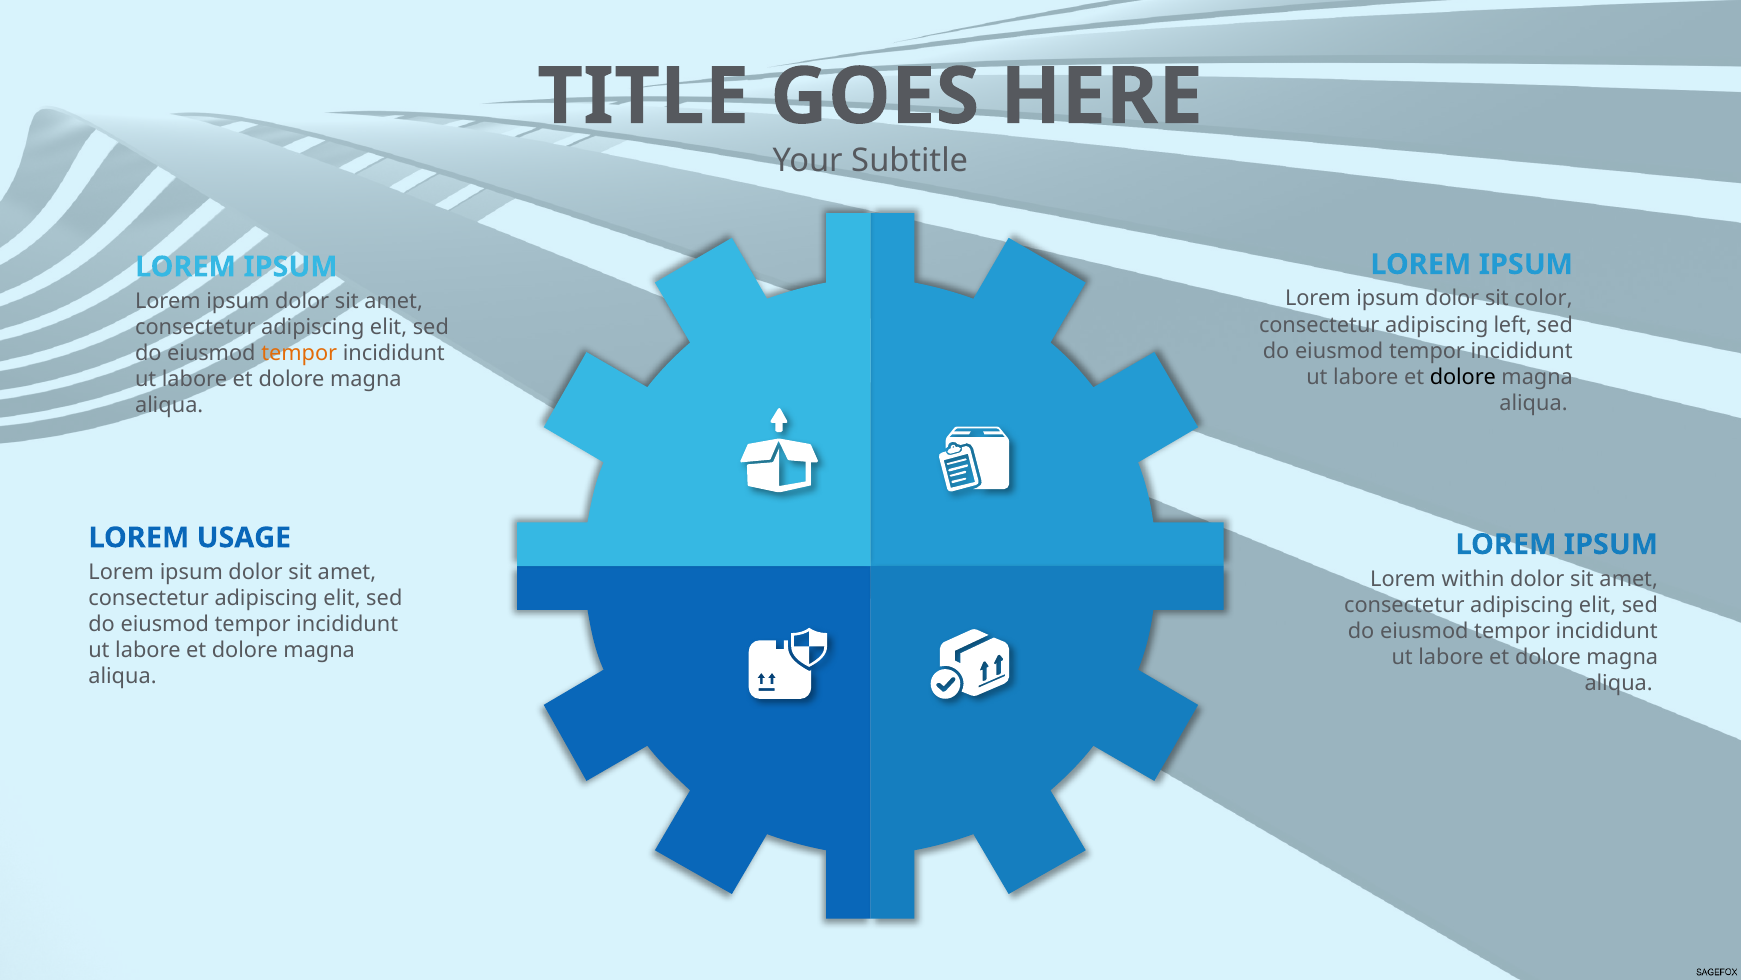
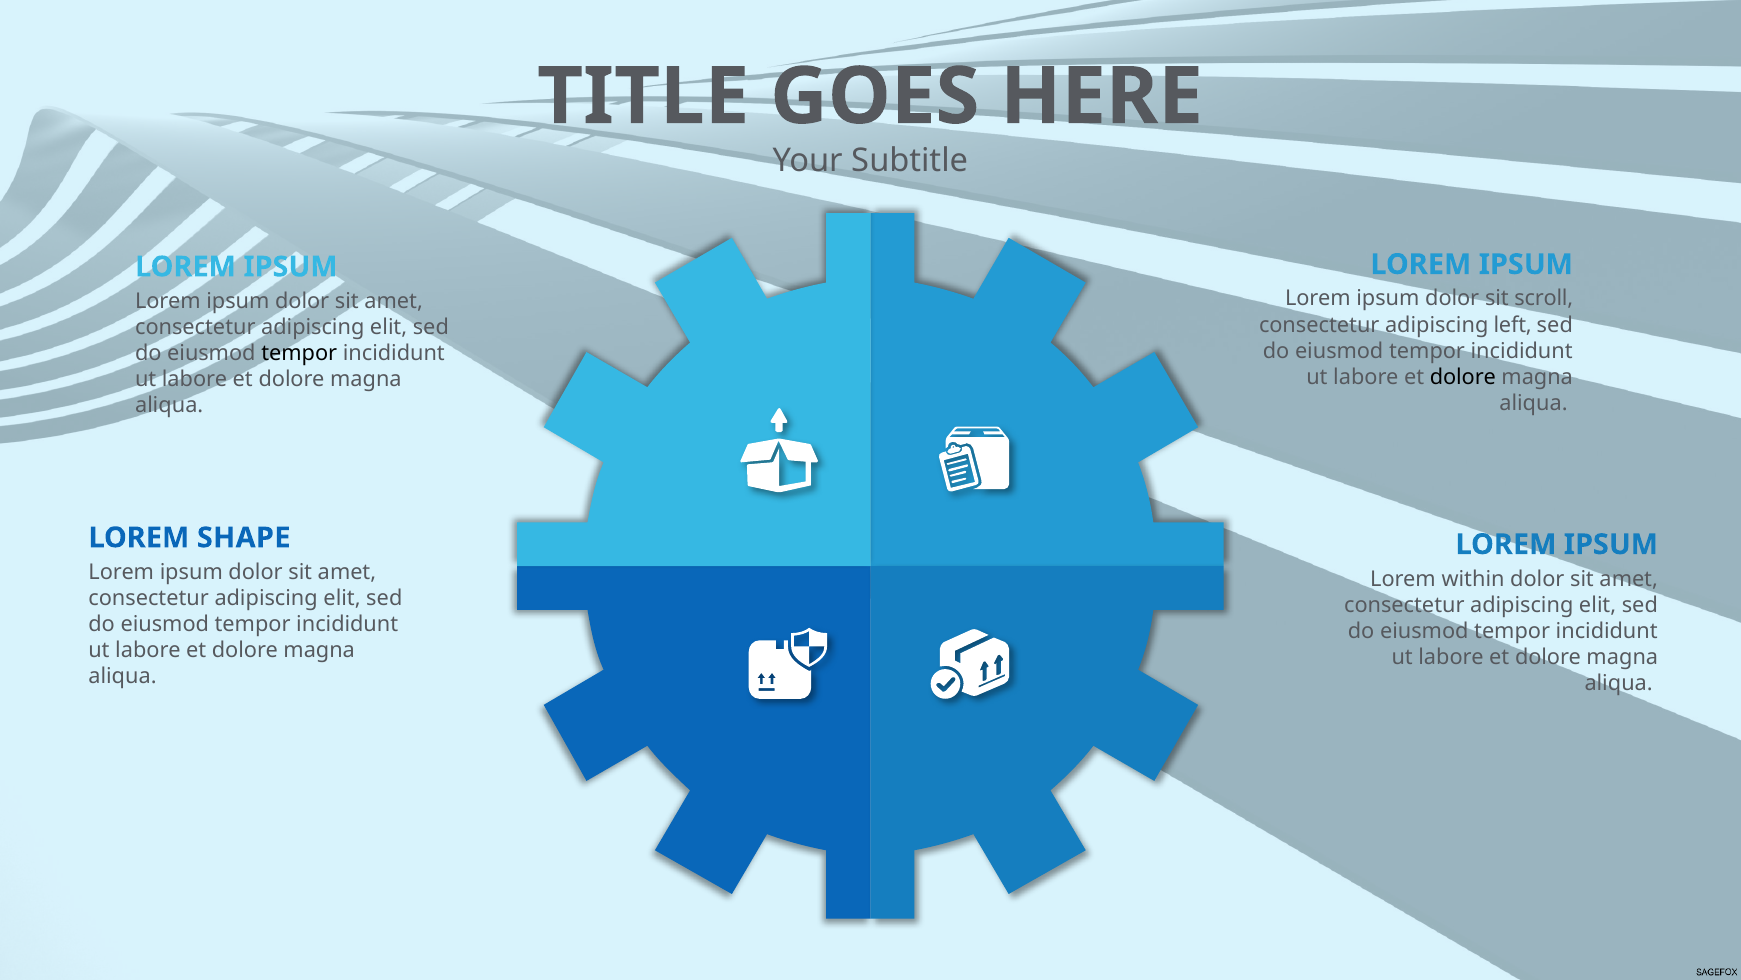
color: color -> scroll (1544, 299)
tempor colour: orange -> black (299, 353)
USAGE: USAGE -> SHAPE (244, 537)
